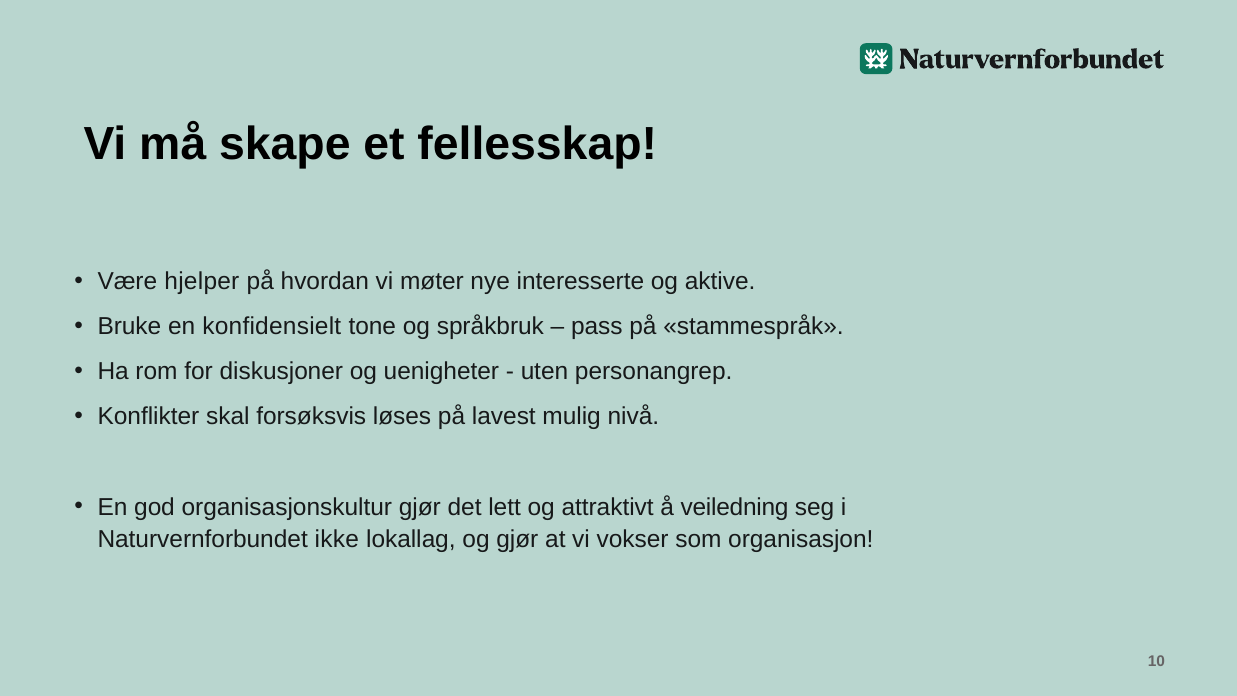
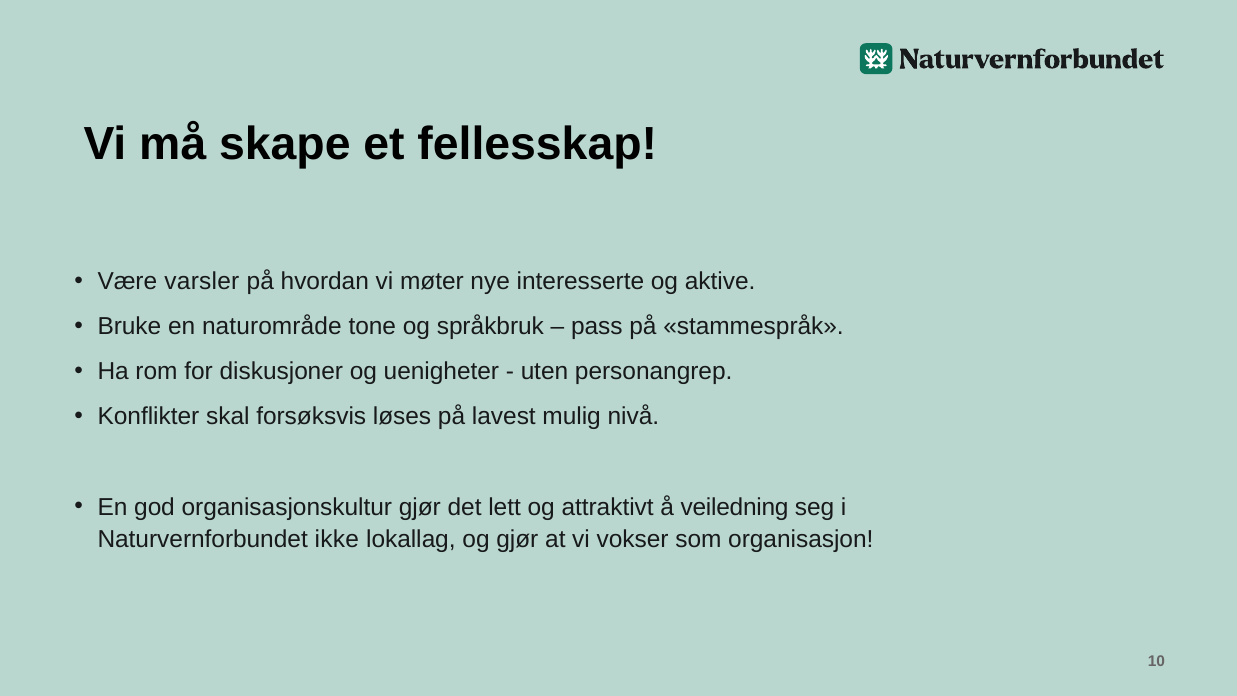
hjelper: hjelper -> varsler (202, 281)
konfidensielt: konfidensielt -> naturområde (272, 326)
